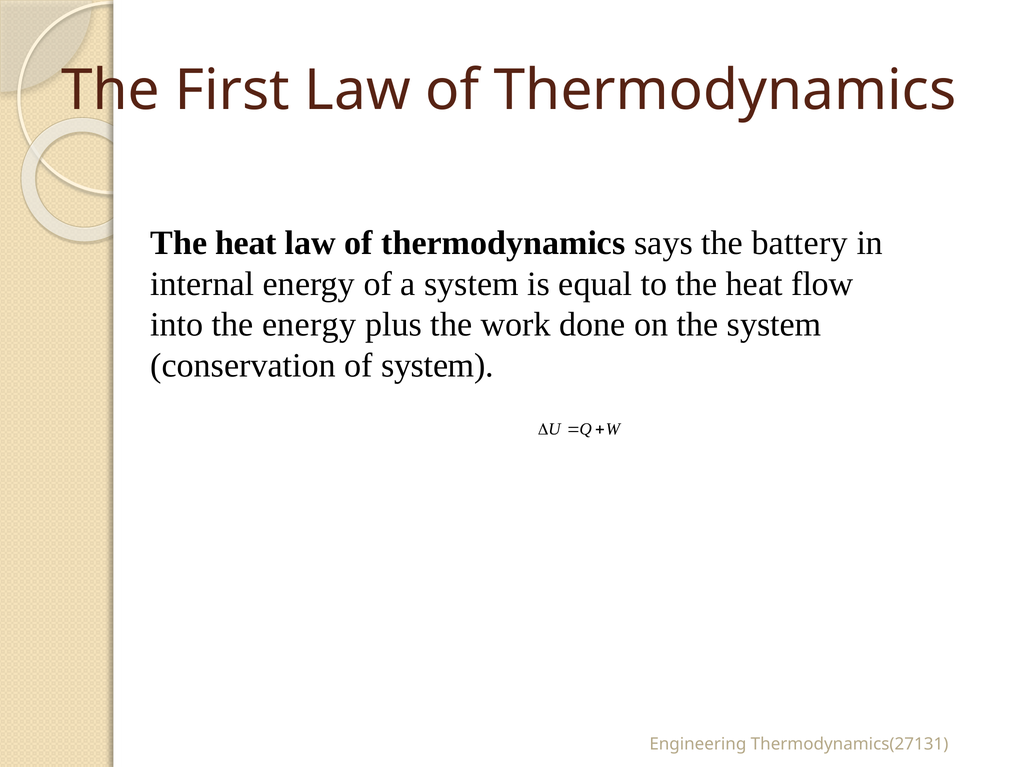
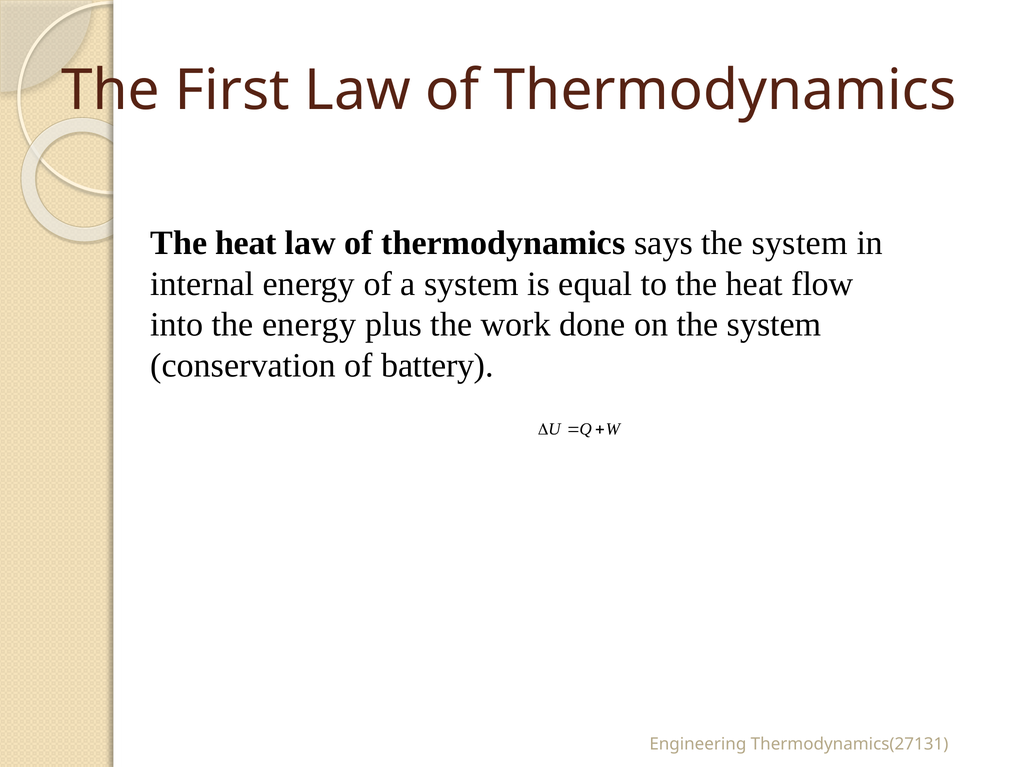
says the battery: battery -> system (800, 243)
of system: system -> battery (437, 366)
